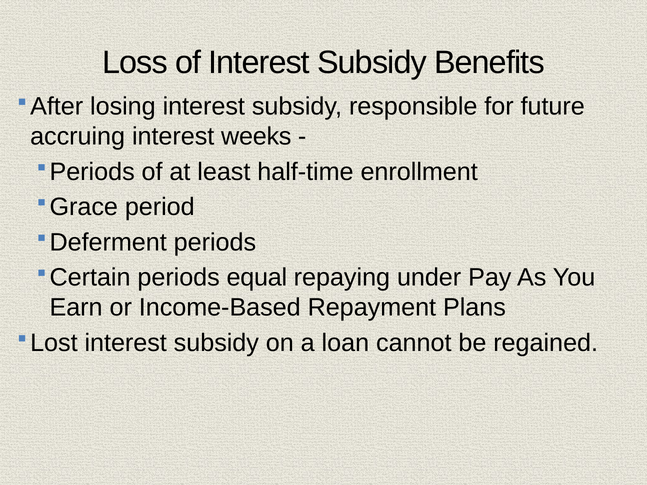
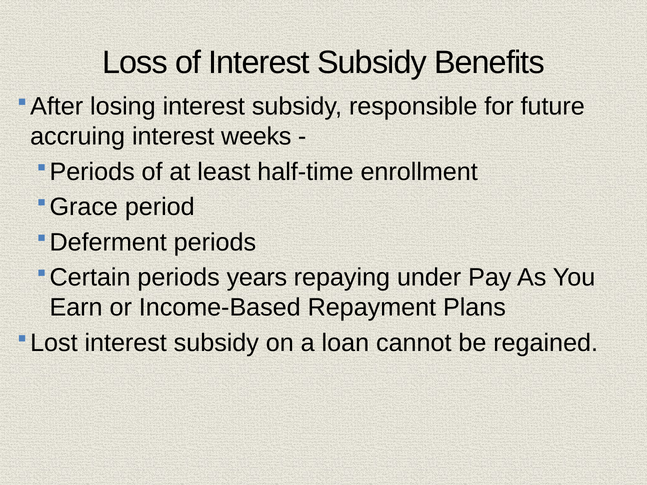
equal: equal -> years (257, 278)
